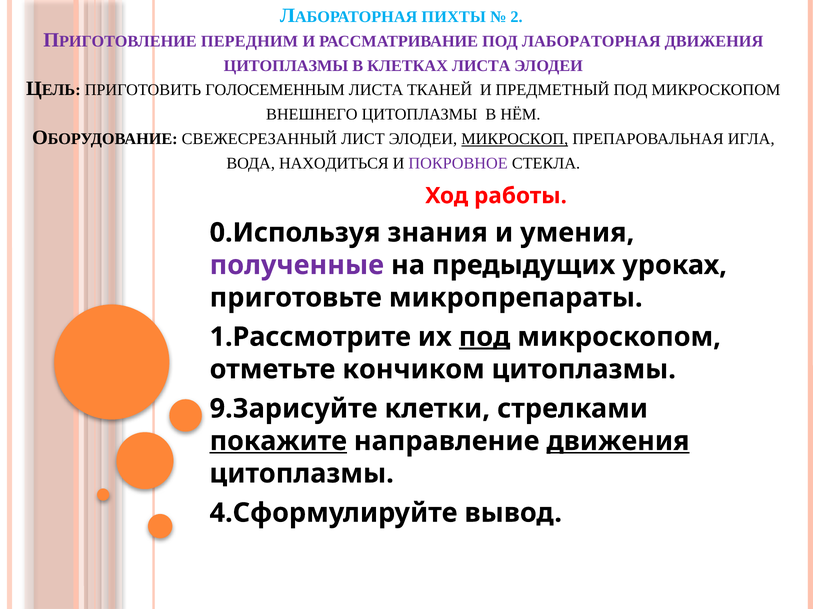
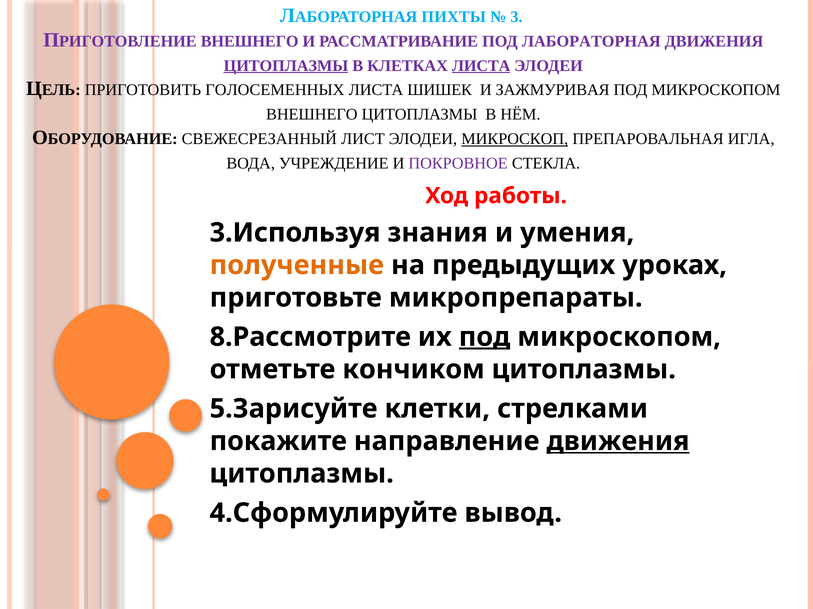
2: 2 -> 3 (517, 17)
ПЕРЕДНИМ: ПЕРЕДНИМ -> ВНЕШНЕГО (250, 41)
ЦИТОПЛАЗМЫ underline: none -> present (286, 66)
ЛИСТА underline: none -> present (481, 66)
ГОЛОСЕМЕННЫМ: ГОЛОСЕМЕННЫМ -> ГОЛОСЕМЕННЫХ (275, 90)
ТКАНЕЙ: ТКАНЕЙ -> ШИШЕК (440, 90)
ПРЕДМЕТНЫЙ: ПРЕДМЕТНЫЙ -> ЗАЖМУРИВАЯ (553, 90)
НАХОДИТЬСЯ: НАХОДИТЬСЯ -> УЧРЕЖДЕНИЕ (334, 163)
0.Используя: 0.Используя -> 3.Используя (295, 233)
полученные colour: purple -> orange (297, 265)
1.Рассмотрите: 1.Рассмотрите -> 8.Рассмотрите (310, 337)
9.Зарисуйте: 9.Зарисуйте -> 5.Зарисуйте (294, 409)
покажите underline: present -> none (278, 442)
